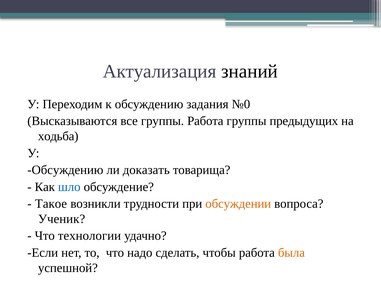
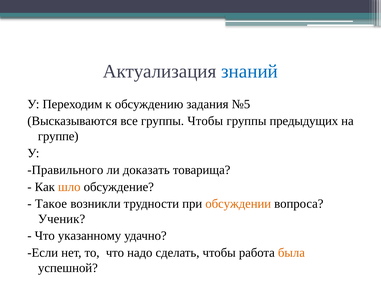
знаний colour: black -> blue (250, 71)
№0: №0 -> №5 (241, 104)
группы Работа: Работа -> Чтобы (205, 121)
ходьба: ходьба -> группе (58, 136)
Обсуждению: Обсуждению -> Правильного (65, 170)
шло colour: blue -> orange (69, 187)
технологии: технологии -> указанному (90, 236)
